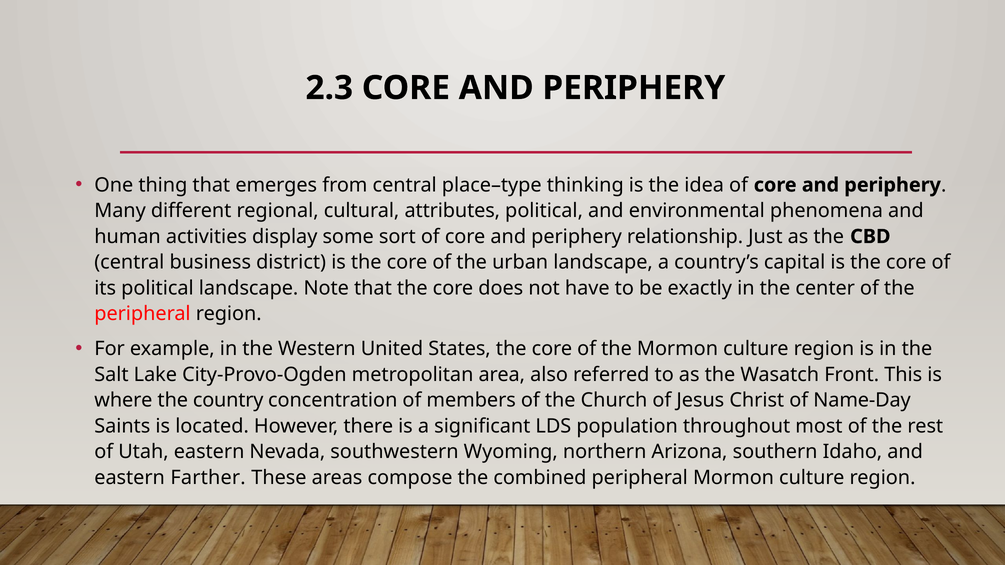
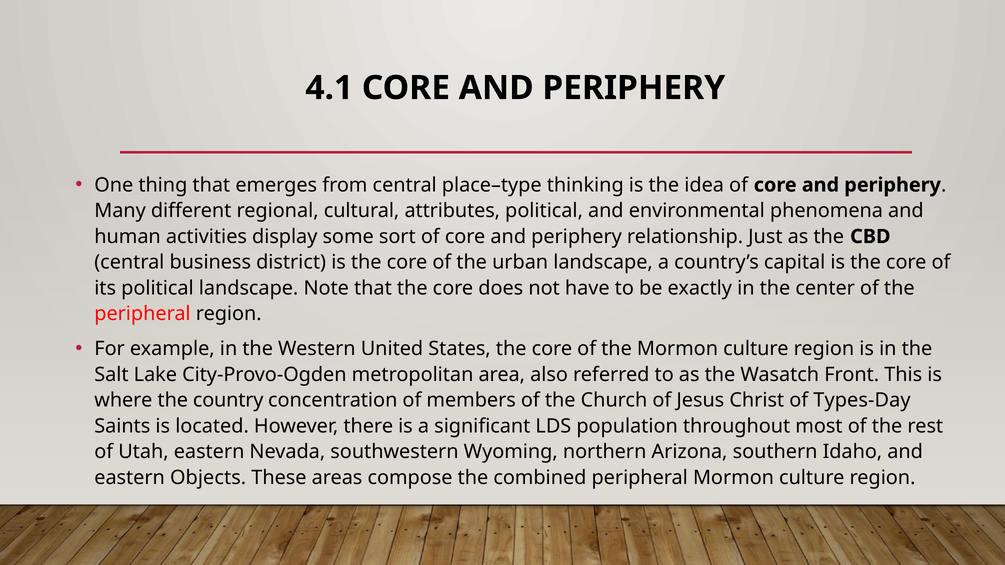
2.3: 2.3 -> 4.1 (329, 88)
Name-Day: Name-Day -> Types-Day (862, 401)
Farther: Farther -> Objects (208, 478)
